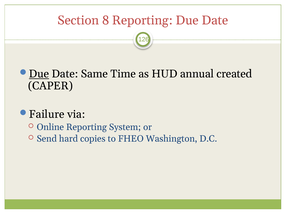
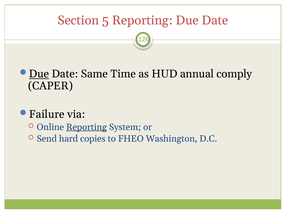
8: 8 -> 5 (106, 20)
created: created -> comply (234, 74)
Reporting underline: none -> present (86, 127)
